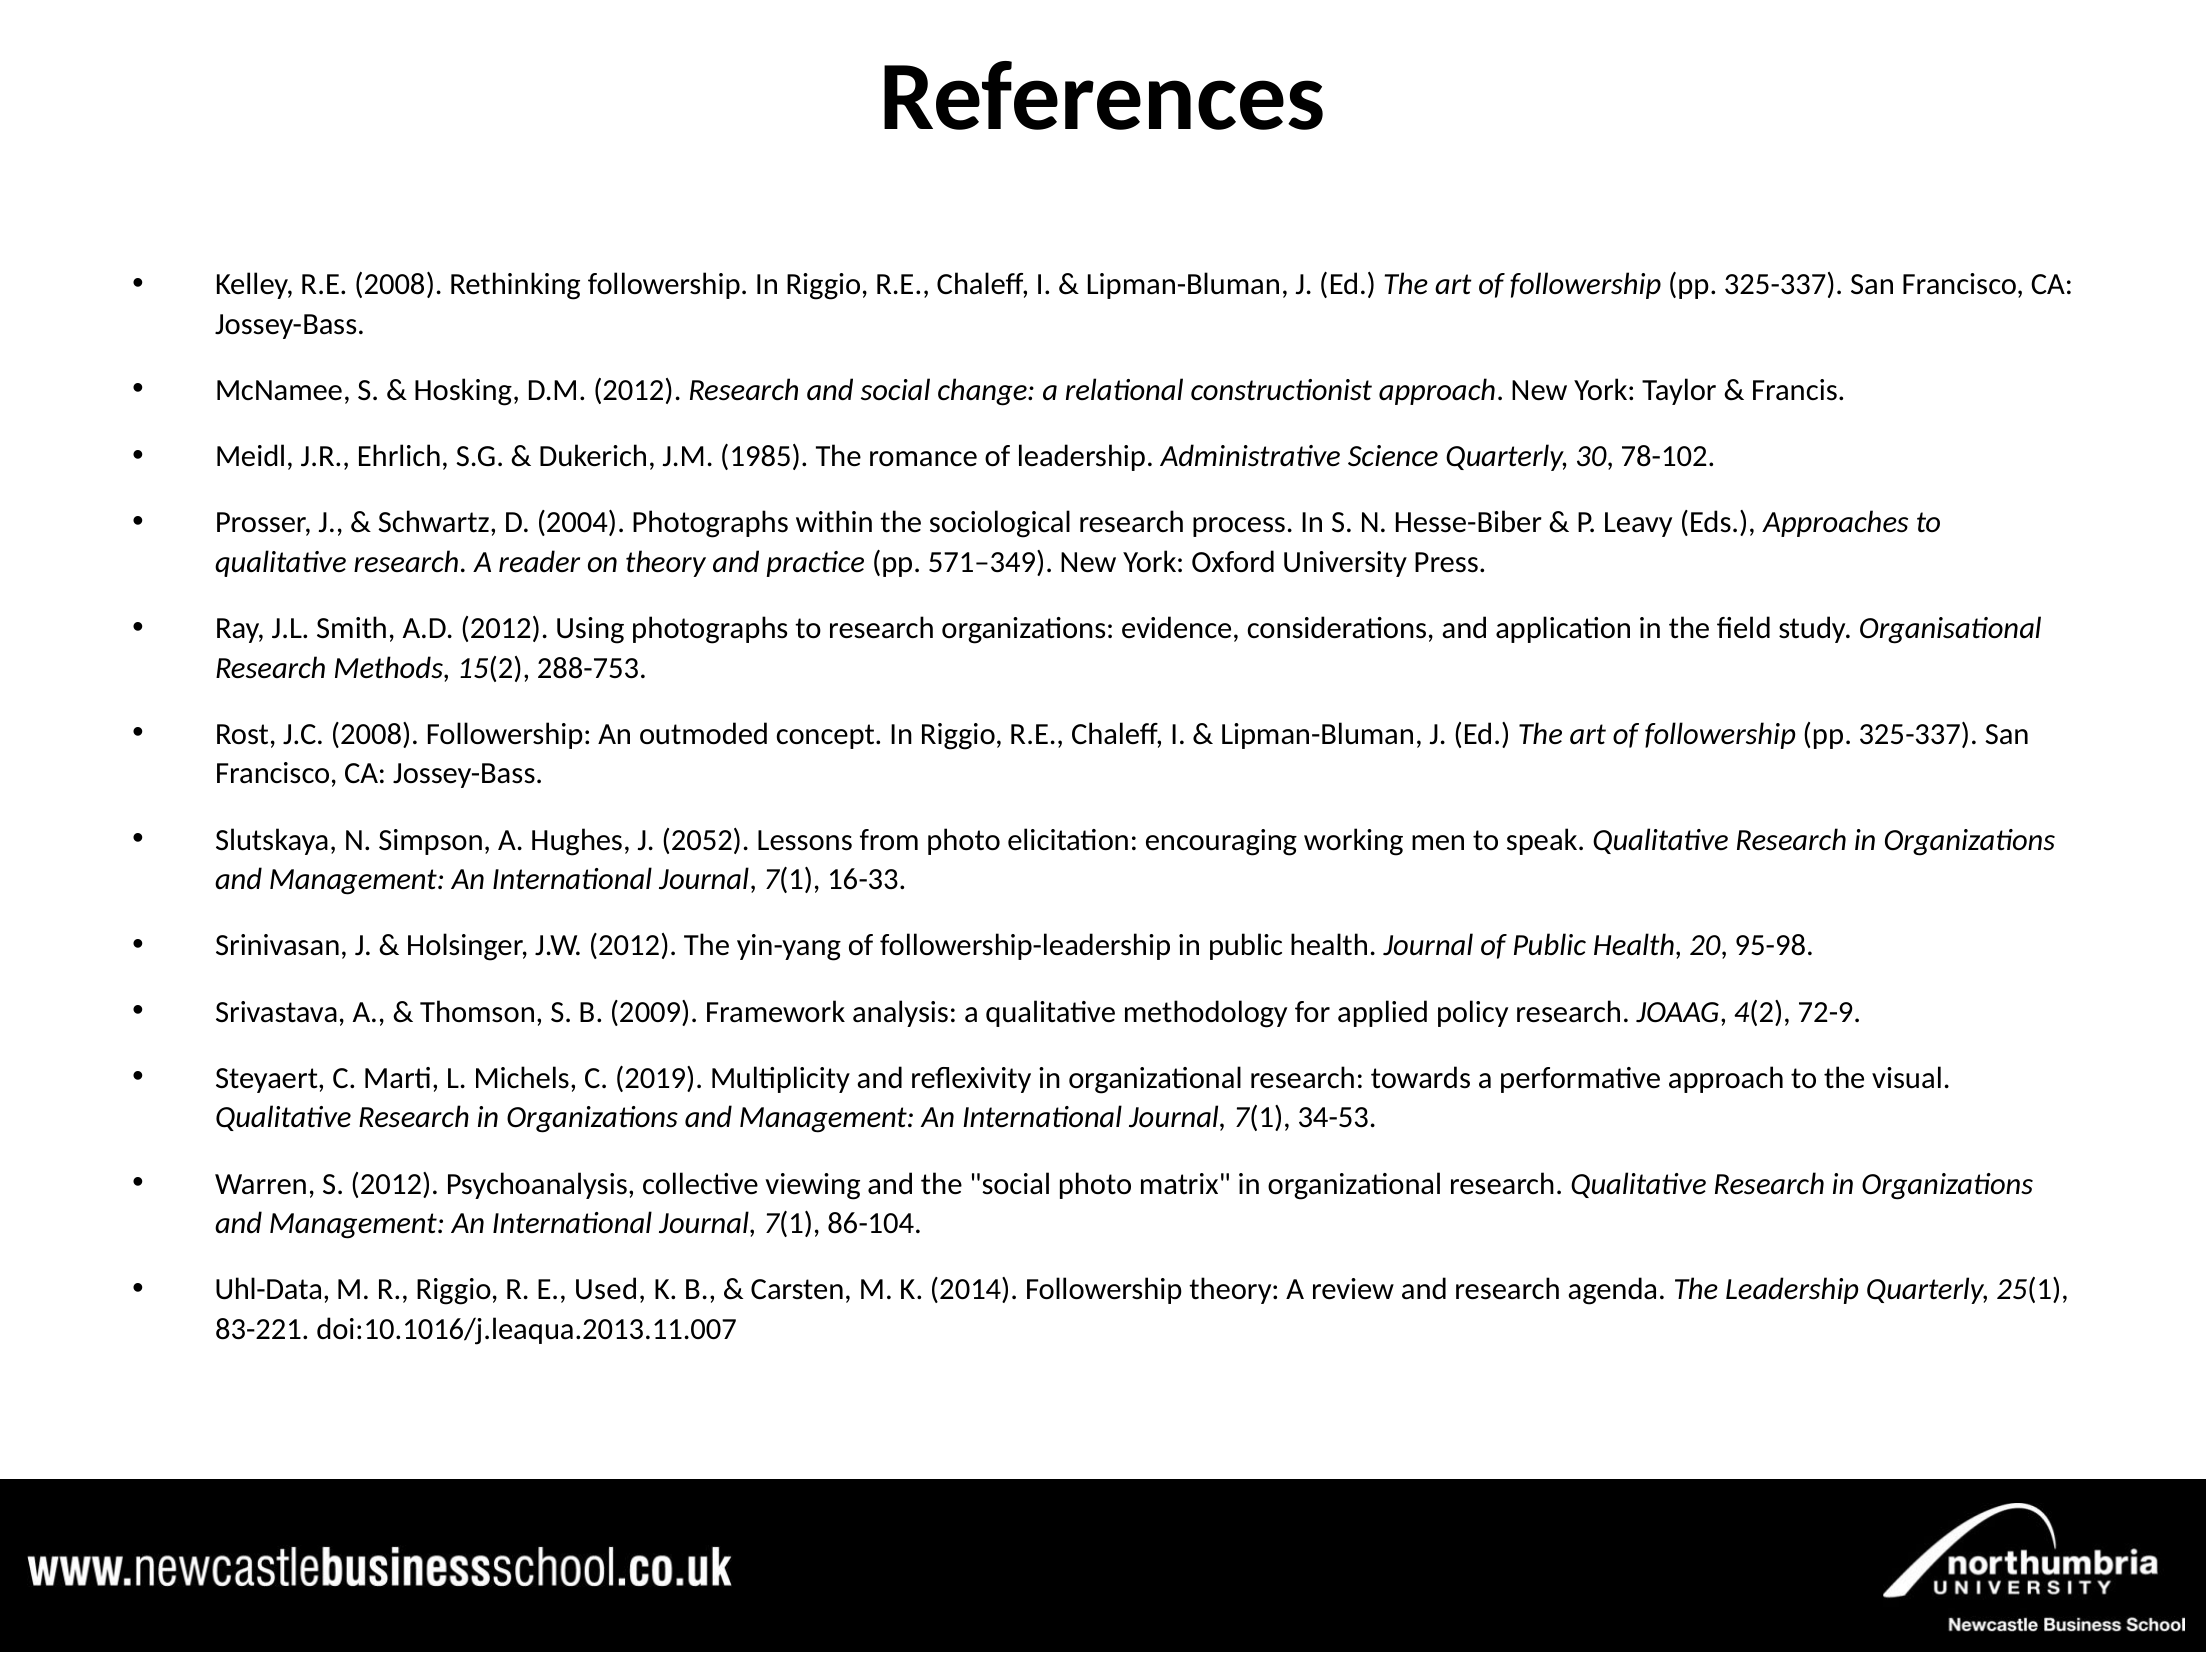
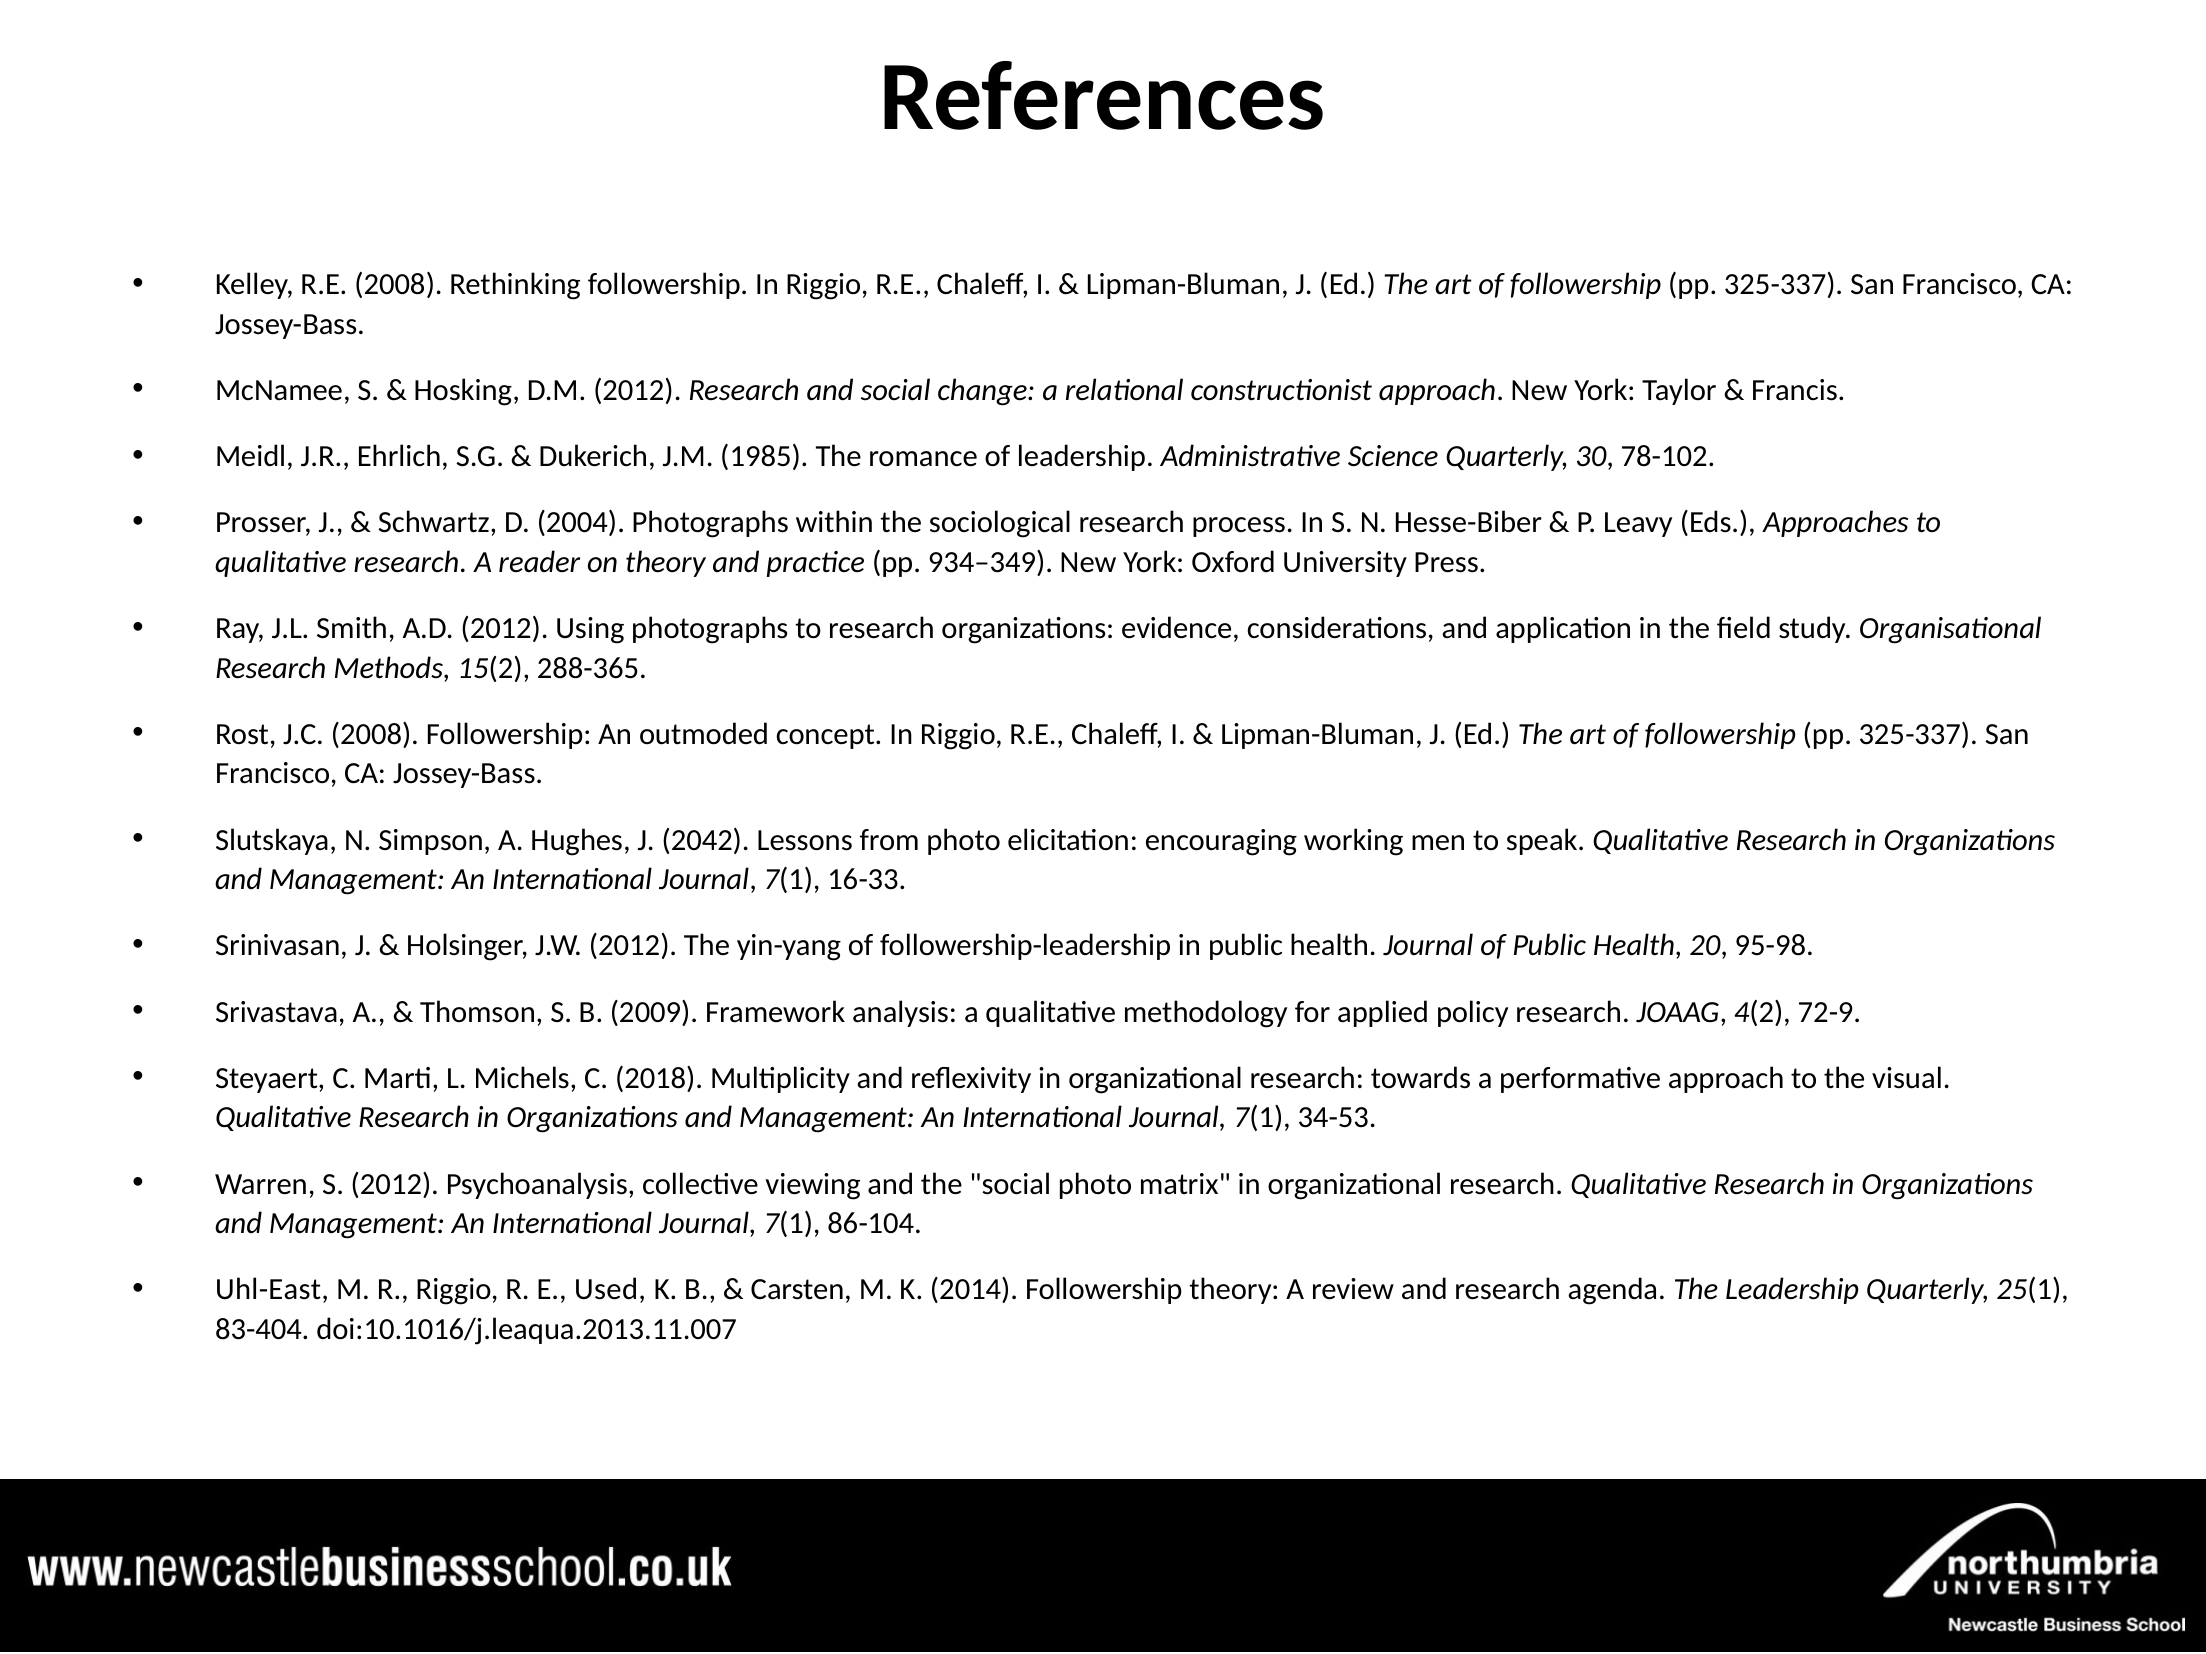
571–349: 571–349 -> 934–349 (991, 562)
288-753: 288-753 -> 288-365 (592, 668)
2052: 2052 -> 2042 (706, 840)
2019: 2019 -> 2018 (659, 1078)
Uhl-Data: Uhl-Data -> Uhl-East (272, 1290)
83-221: 83-221 -> 83-404 (262, 1330)
